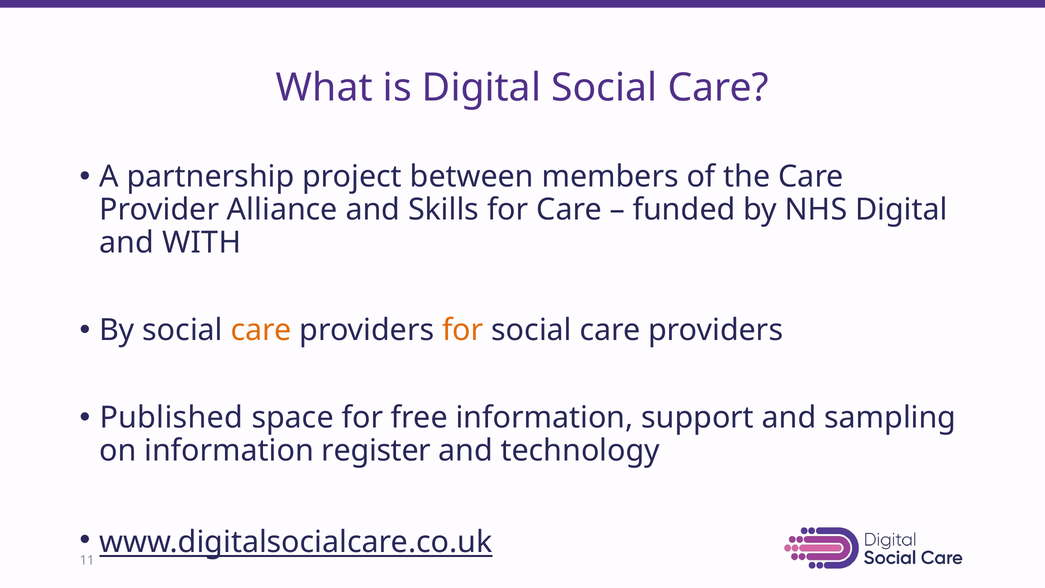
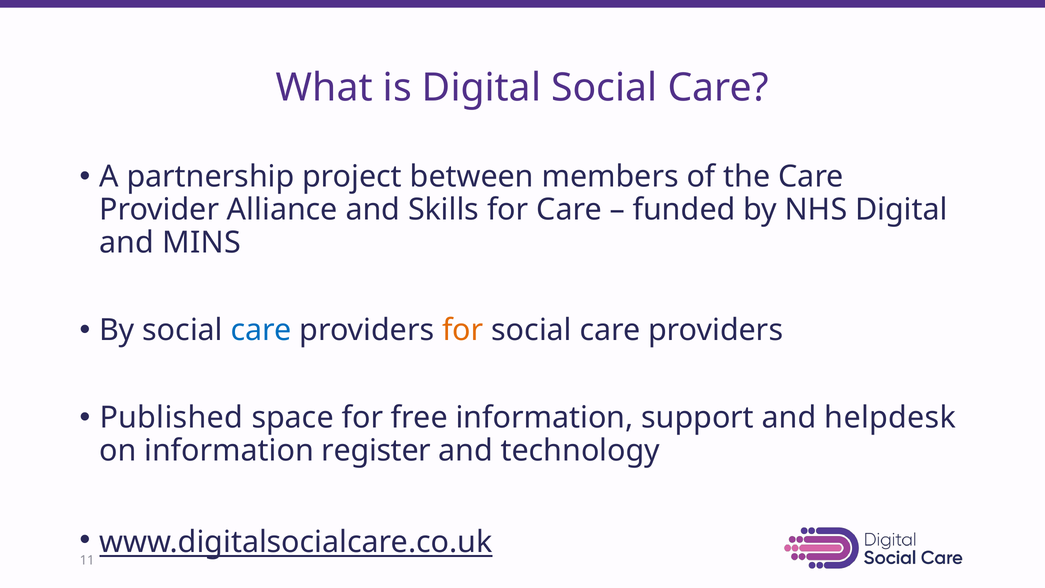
WITH: WITH -> MINS (202, 243)
care colour: orange -> blue (261, 330)
sampling: sampling -> helpdesk (890, 418)
